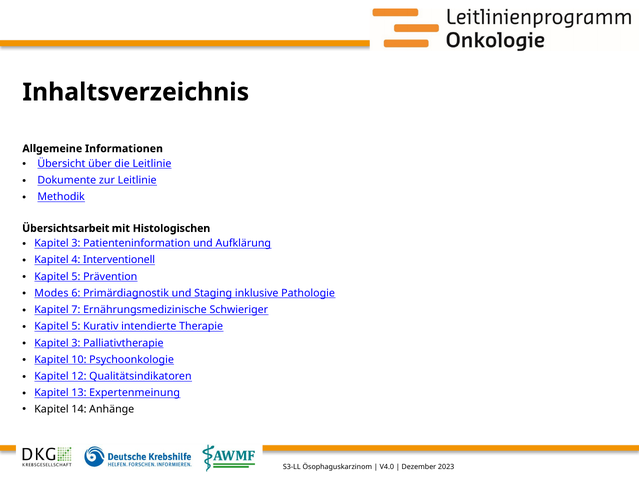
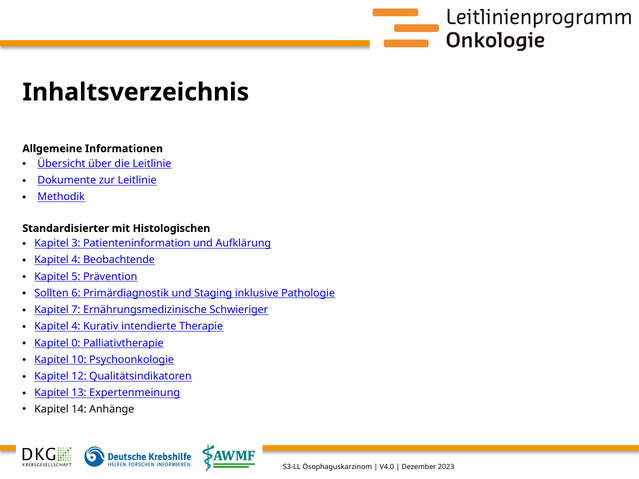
Übersichtsarbeit: Übersichtsarbeit -> Standardisierter (66, 228)
Interventionell: Interventionell -> Beobachtende (119, 260)
Modes: Modes -> Sollten (51, 293)
5: 5 -> 4 (76, 327)
3: 3 -> 0 (76, 343)
